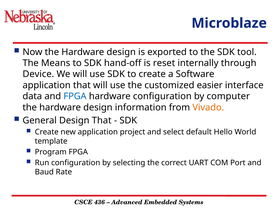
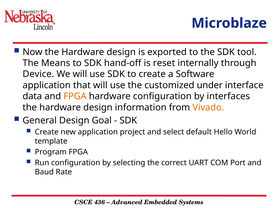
easier: easier -> under (210, 85)
FPGA colour: blue -> orange (75, 97)
computer: computer -> interfaces (228, 97)
Design That: That -> Goal (102, 121)
